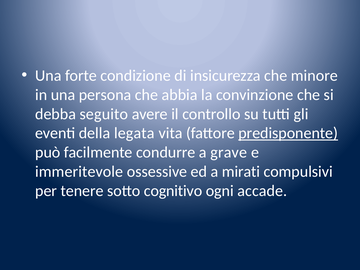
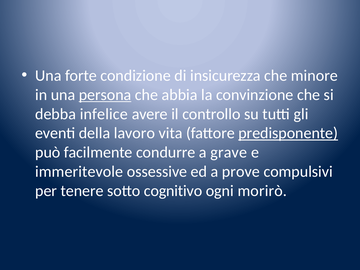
persona underline: none -> present (105, 95)
seguito: seguito -> infelice (104, 114)
legata: legata -> lavoro (134, 133)
mirati: mirati -> prove (241, 172)
accade: accade -> morirò (262, 191)
